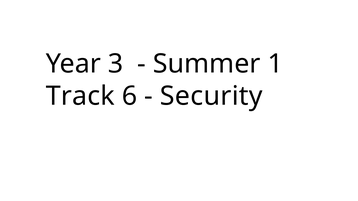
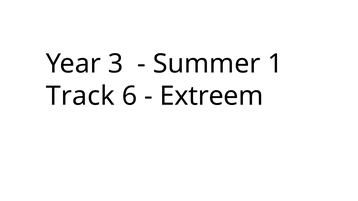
Security: Security -> Extreem (212, 96)
